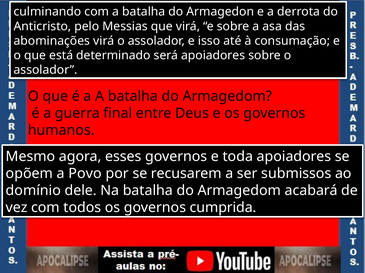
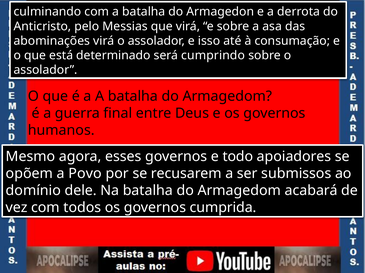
será apoiadores: apoiadores -> cumprindo (213, 56)
toda: toda -> todo (238, 157)
